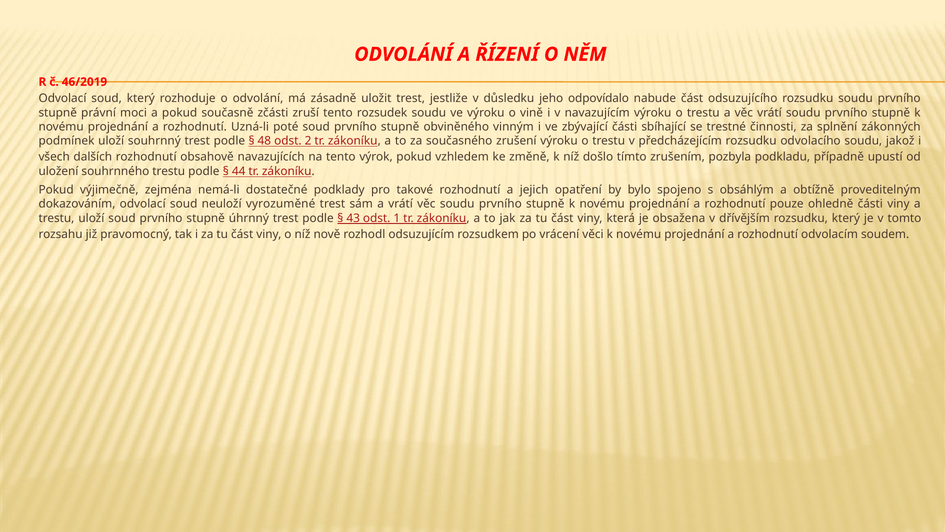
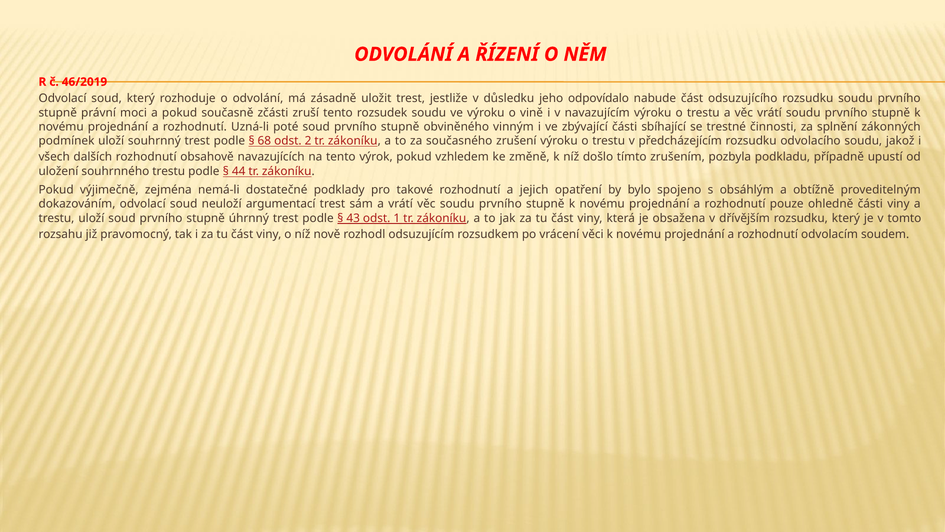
48: 48 -> 68 (264, 141)
vyrozuměné: vyrozuměné -> argumentací (281, 204)
